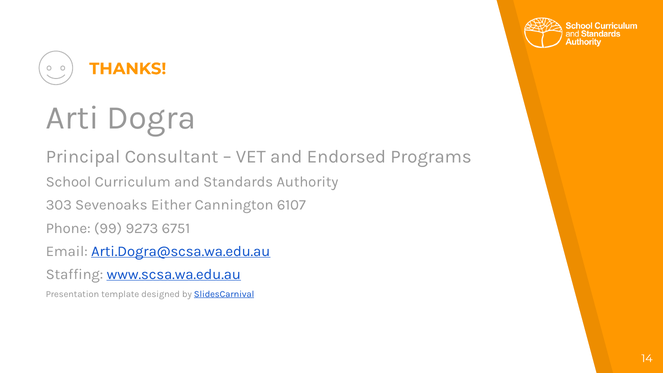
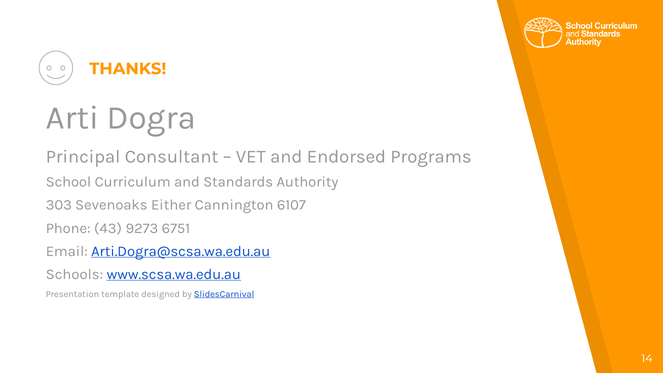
99: 99 -> 43 (108, 228)
Staffing: Staffing -> Schools (74, 275)
